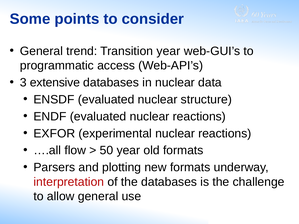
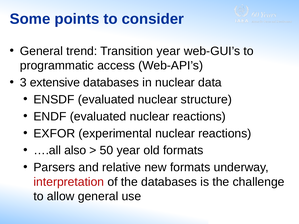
flow: flow -> also (75, 151)
plotting: plotting -> relative (122, 168)
